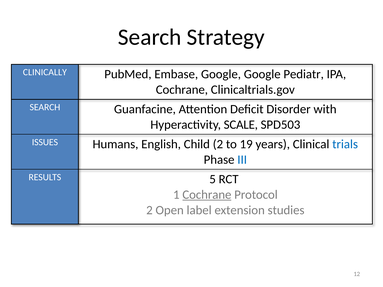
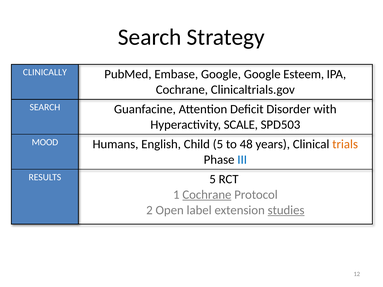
Pediatr: Pediatr -> Esteem (304, 74)
ISSUES: ISSUES -> MOOD (45, 142)
Child 2: 2 -> 5 (218, 144)
19: 19 -> 48 (246, 144)
trials colour: blue -> orange (345, 144)
studies underline: none -> present (286, 210)
